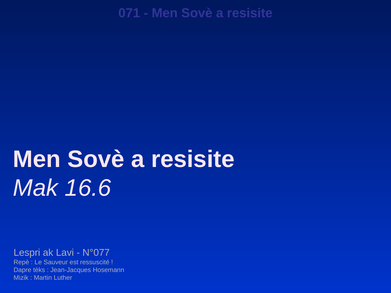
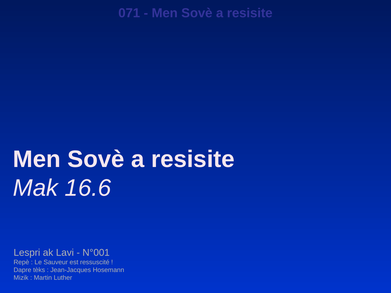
N°077: N°077 -> N°001 (96, 253)
